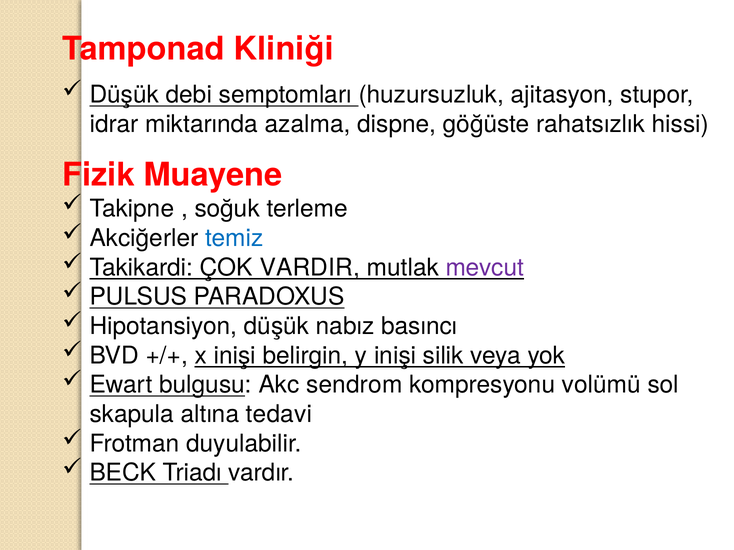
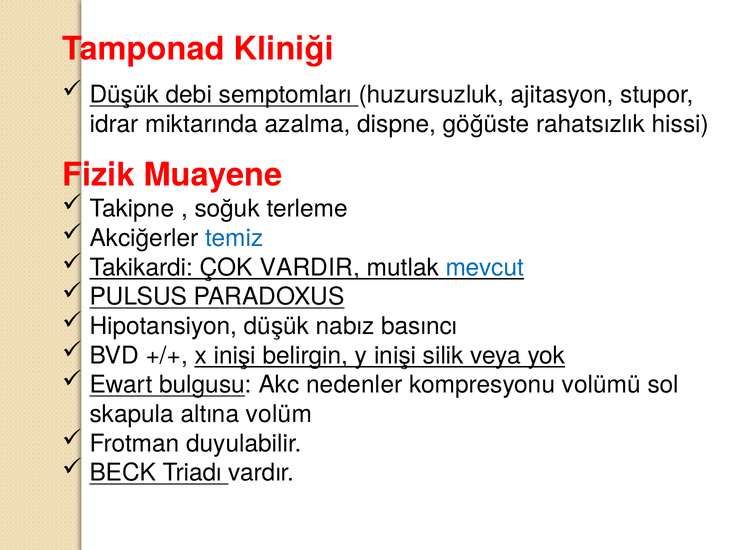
mevcut colour: purple -> blue (485, 268)
sendrom: sendrom -> nedenler (354, 385)
tedavi: tedavi -> volüm (279, 415)
